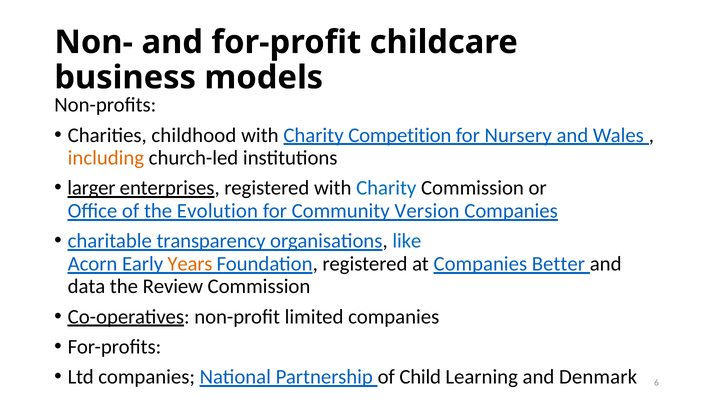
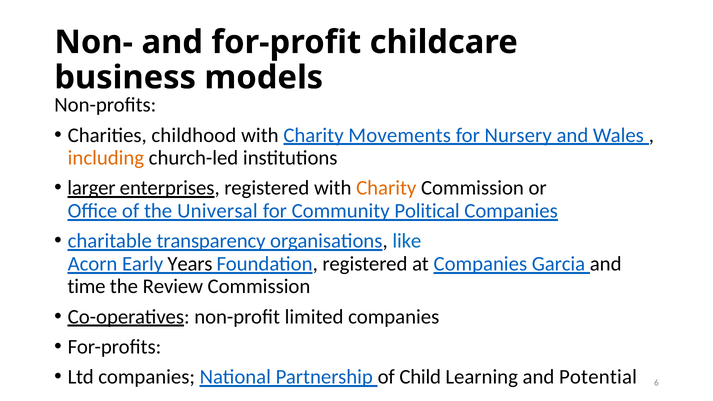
Competition: Competition -> Movements (400, 135)
Charity colour: blue -> orange (386, 188)
Evolution: Evolution -> Universal (217, 211)
Version: Version -> Political (427, 211)
Years colour: orange -> black (190, 264)
Better: Better -> Garcia (558, 264)
data: data -> time (87, 287)
Denmark: Denmark -> Potential (598, 377)
